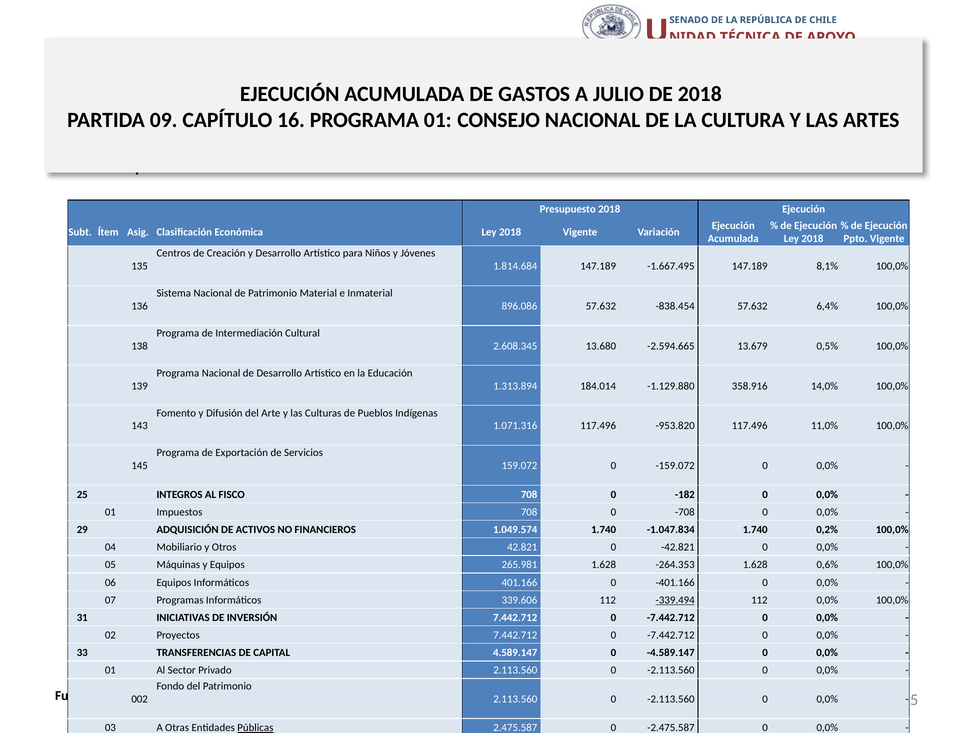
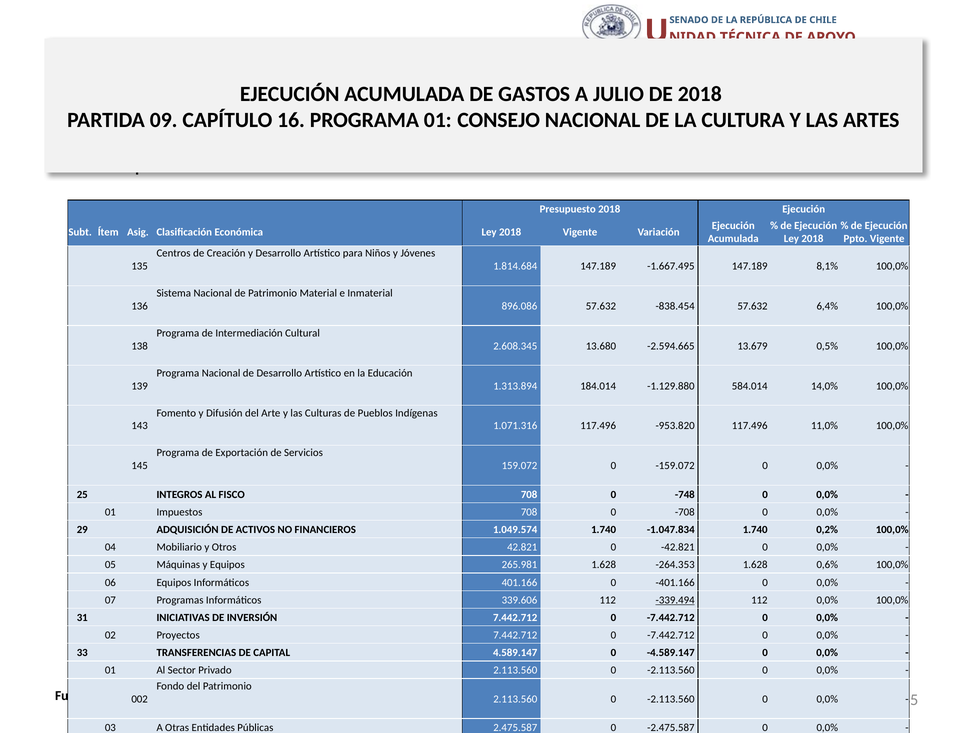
358.916: 358.916 -> 584.014 (750, 386)
-182: -182 -> -748 (685, 494)
Públicas underline: present -> none (255, 728)
